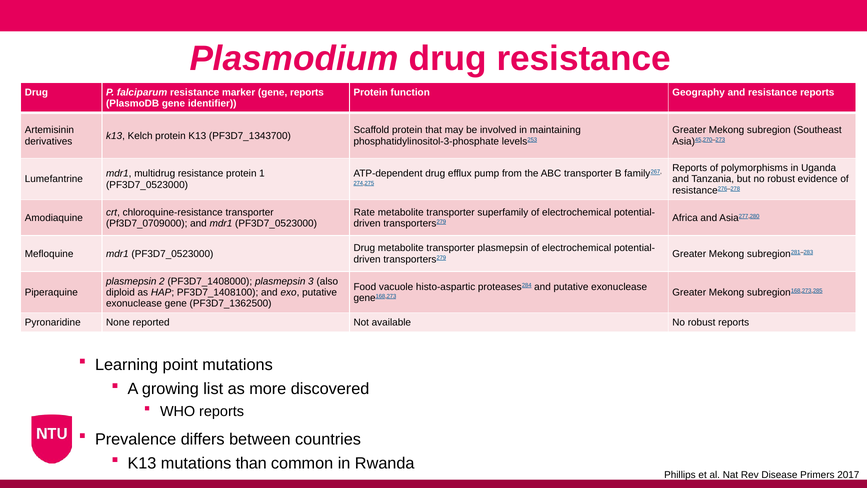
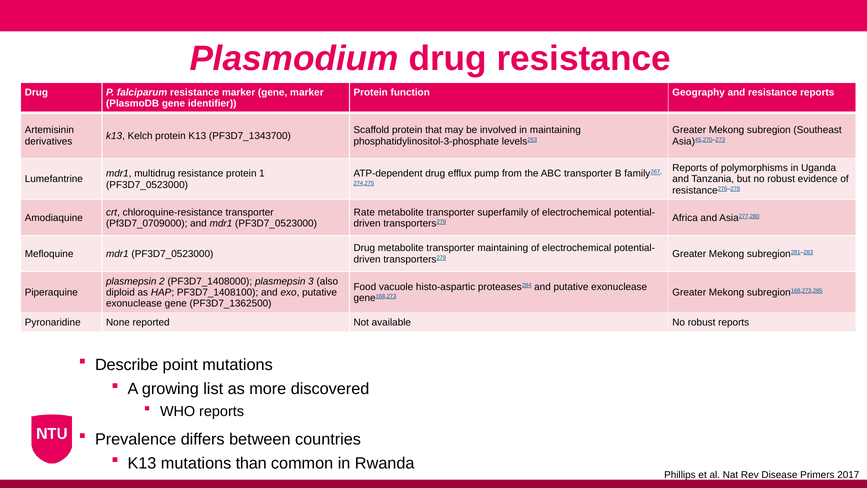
gene reports: reports -> marker (307, 92)
transporter plasmepsin: plasmepsin -> maintaining (503, 248)
Learning: Learning -> Describe (127, 365)
